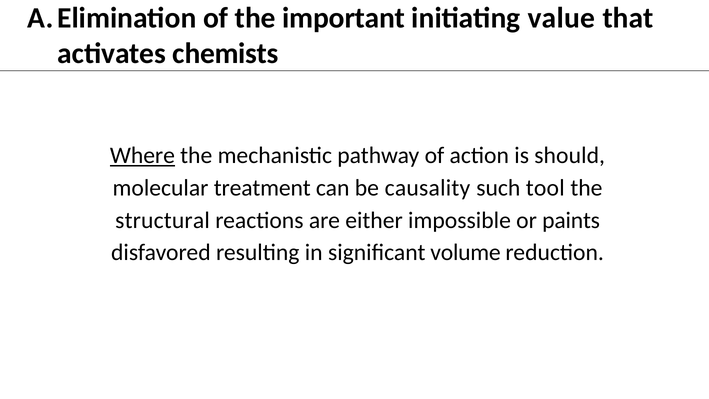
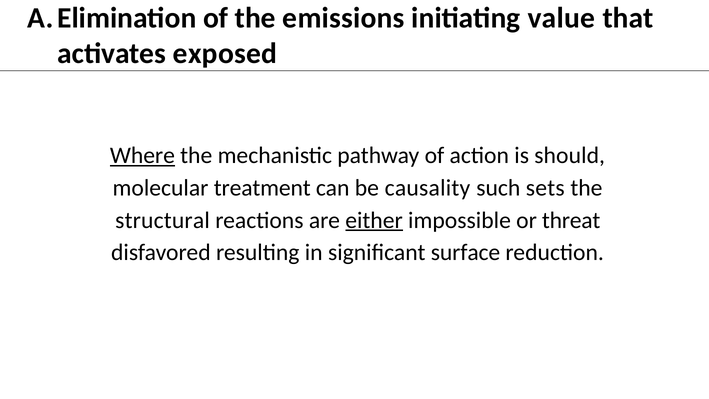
important: important -> emissions (344, 18)
chemists: chemists -> exposed (225, 53)
tool: tool -> sets (545, 188)
either underline: none -> present (374, 220)
paints: paints -> threat (571, 220)
volume: volume -> surface (465, 252)
